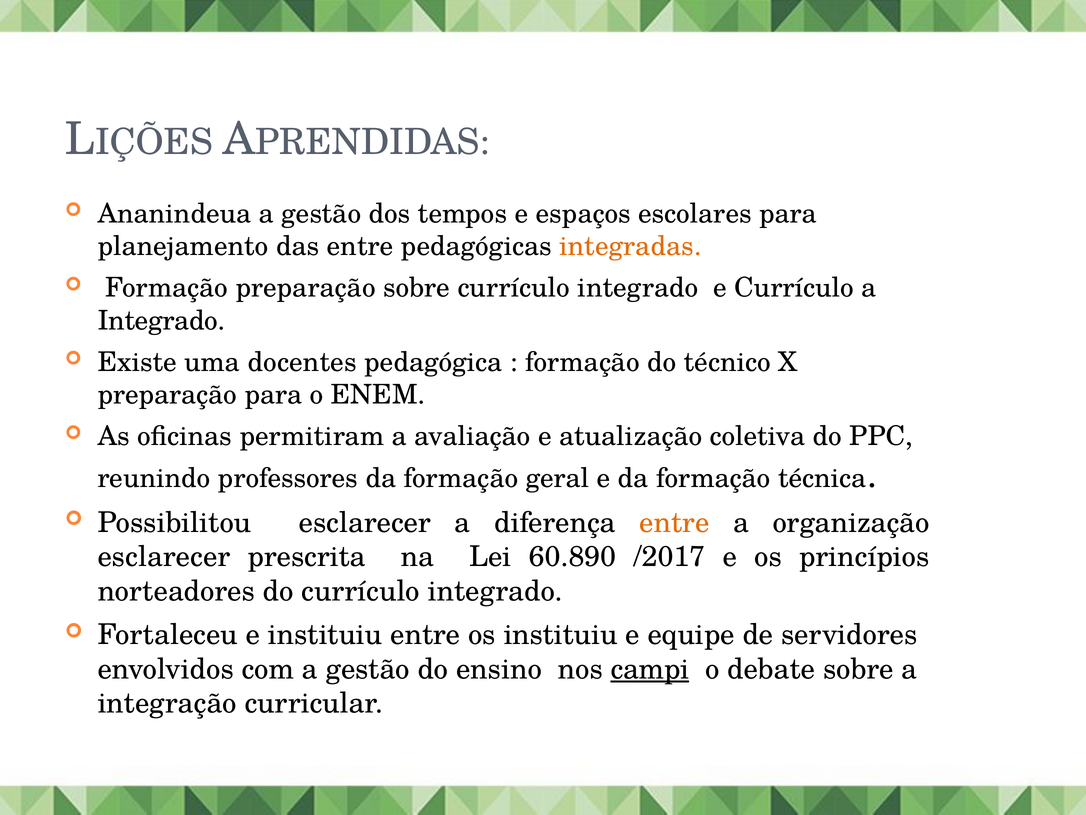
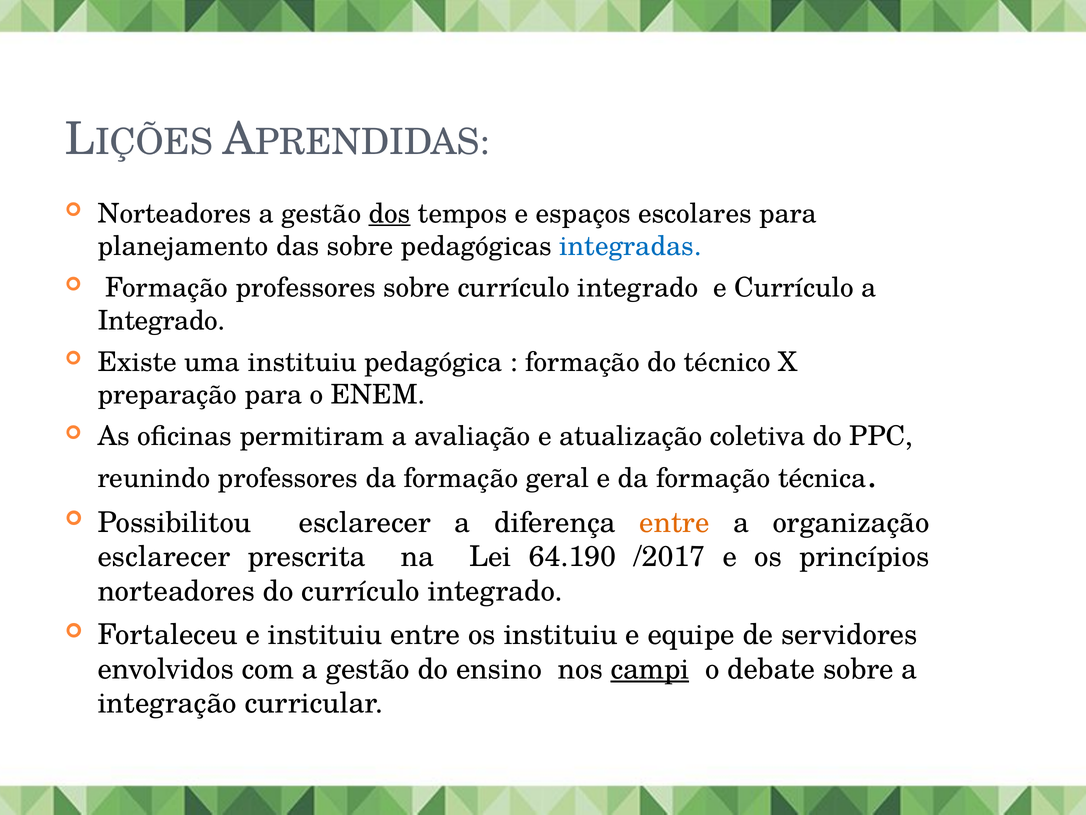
Ananindeua: Ananindeua -> Norteadores (175, 214)
dos underline: none -> present (390, 214)
das entre: entre -> sobre (360, 246)
integradas colour: orange -> blue (630, 246)
Formação preparação: preparação -> professores (306, 288)
uma docentes: docentes -> instituiu (302, 362)
60.890: 60.890 -> 64.190 (573, 557)
